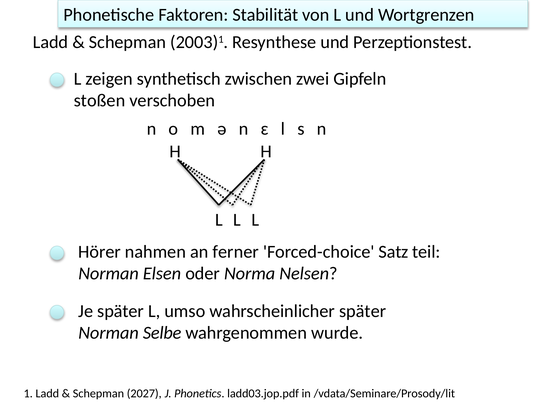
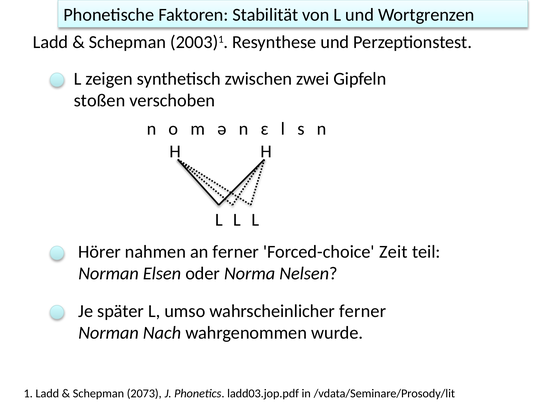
Satz: Satz -> Zeit (393, 252)
wahrscheinlicher später: später -> ferner (363, 311)
Selbe: Selbe -> Nach (162, 333)
2027: 2027 -> 2073 (144, 394)
